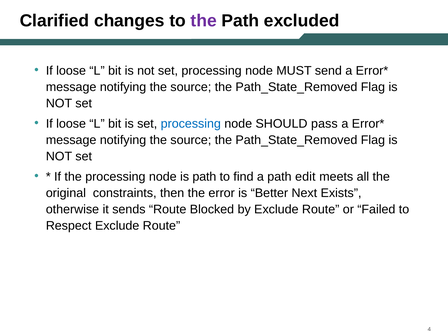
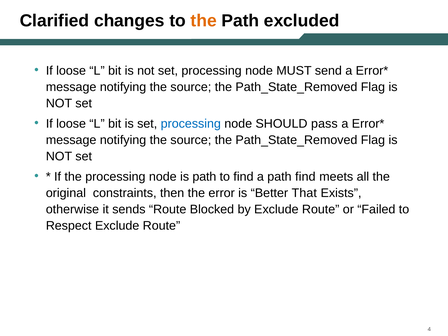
the colour: purple -> orange (204, 21)
path edit: edit -> find (305, 177)
Next: Next -> That (304, 193)
